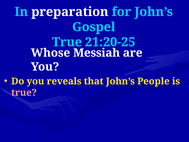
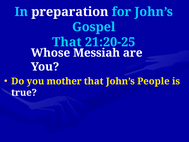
True: True -> That (67, 42)
reveals: reveals -> mother (64, 81)
true colour: pink -> white (24, 92)
